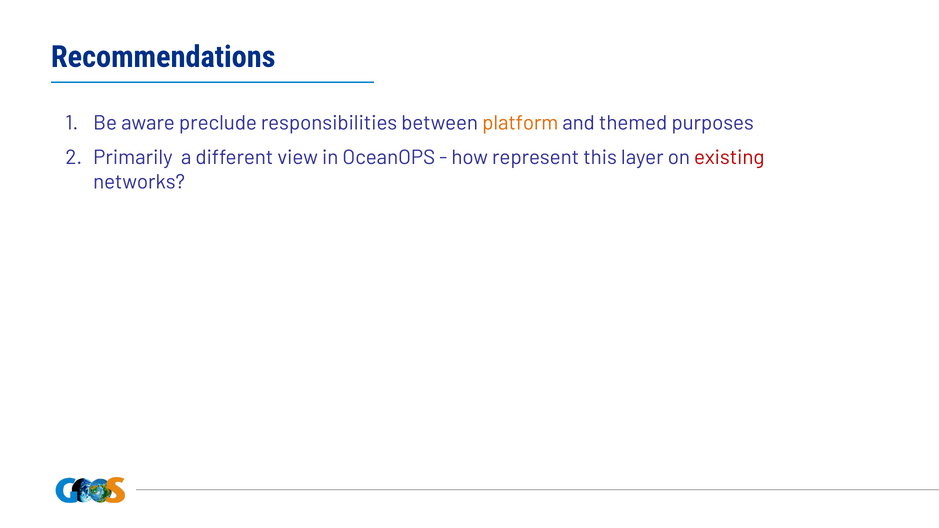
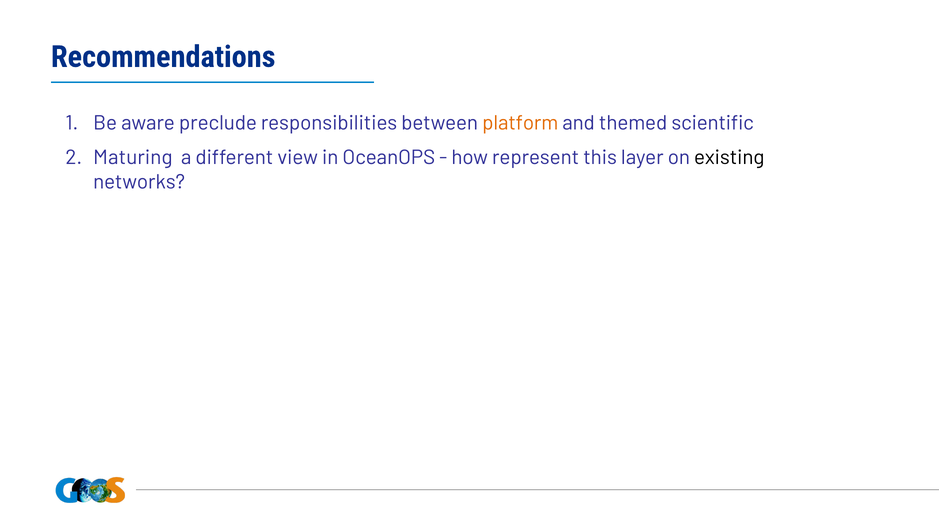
purposes: purposes -> scientific (713, 123)
Primarily: Primarily -> Maturing (133, 157)
existing colour: red -> black (729, 157)
